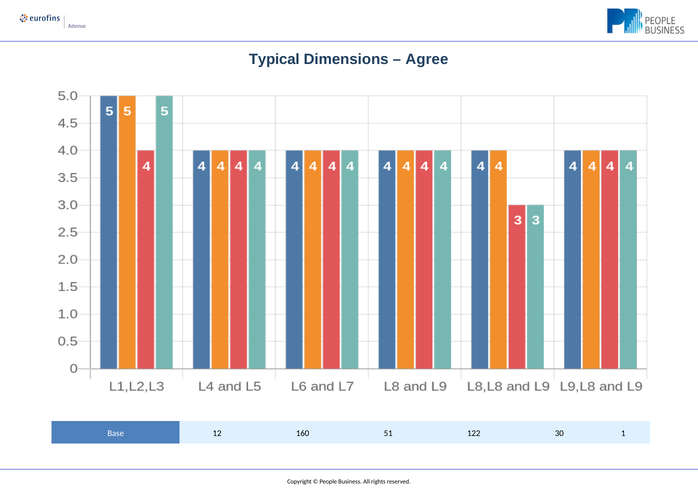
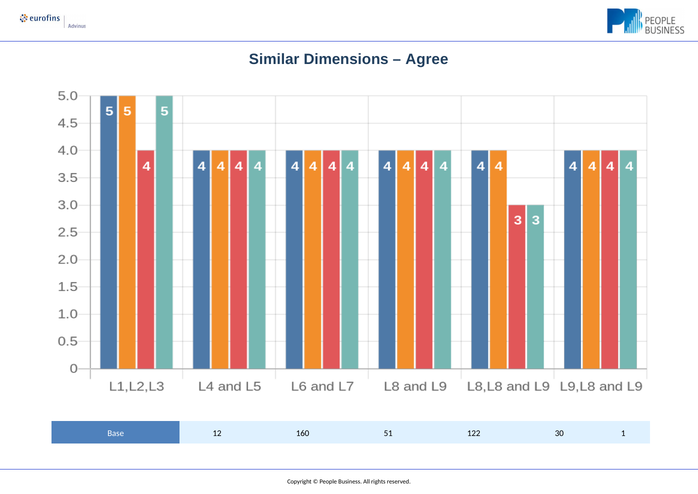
Typical: Typical -> Similar (274, 59)
